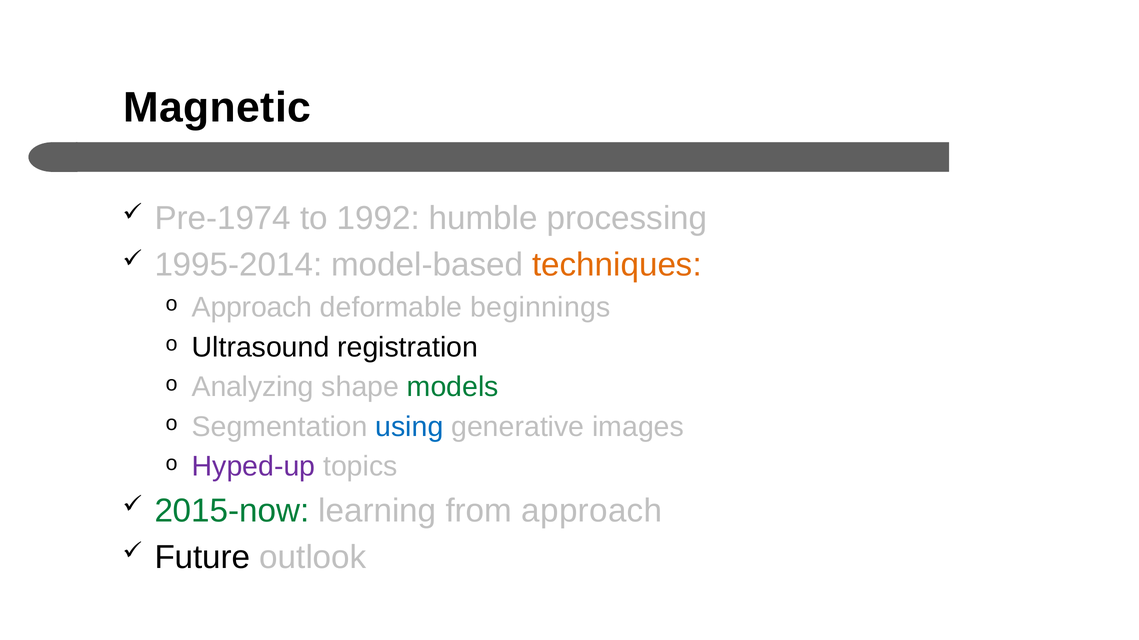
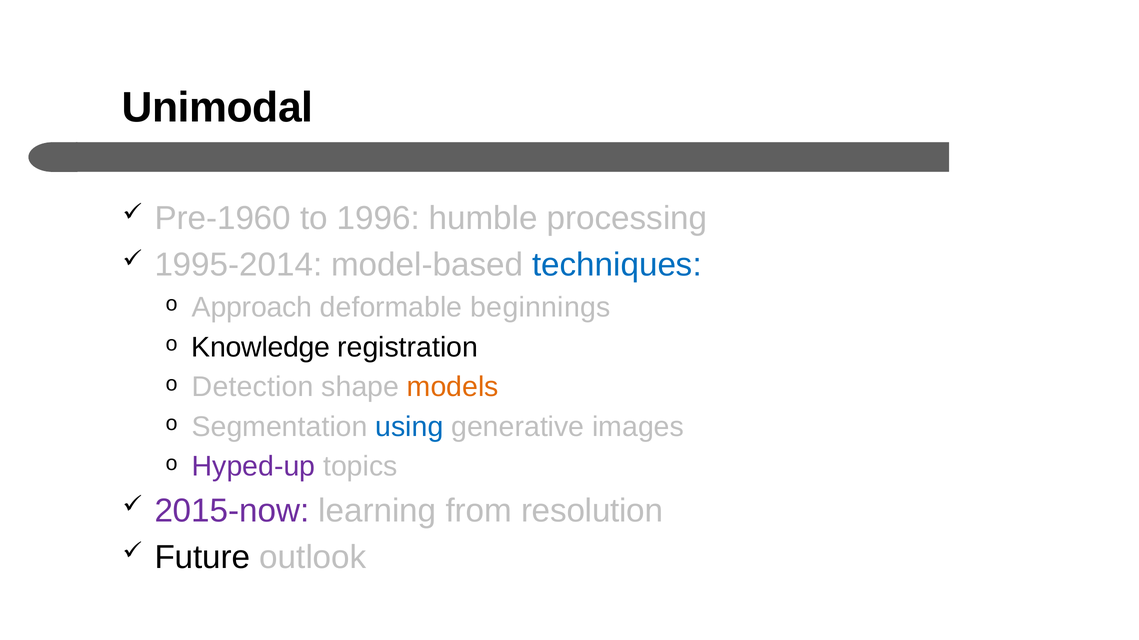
Magnetic: Magnetic -> Unimodal (218, 108)
Pre-1974: Pre-1974 -> Pre-1960 (223, 219)
1992: 1992 -> 1996 (378, 219)
techniques colour: orange -> blue (617, 265)
Ultrasound: Ultrasound -> Knowledge (261, 348)
Analyzing: Analyzing -> Detection (253, 387)
models colour: green -> orange (453, 387)
2015-now colour: green -> purple (232, 511)
from approach: approach -> resolution (592, 511)
